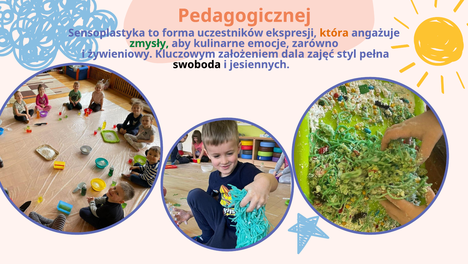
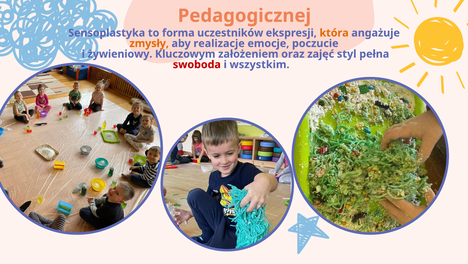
zmysły colour: green -> orange (149, 43)
kulinarne: kulinarne -> realizacje (219, 43)
zarówno: zarówno -> poczucie (315, 43)
dala: dala -> oraz (293, 54)
swoboda colour: black -> red (197, 64)
jesiennych: jesiennych -> wszystkim (260, 64)
